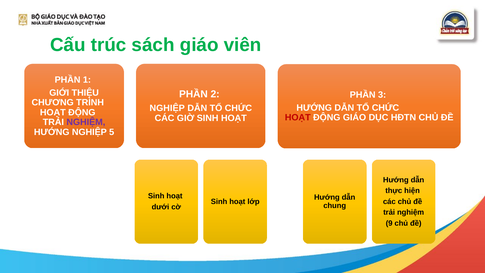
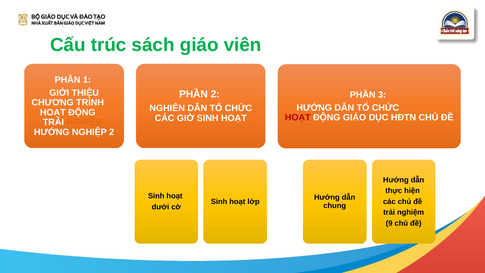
NGHIỆP: NGHIỆP -> NGHIÊN (167, 108)
NGHIỆM colour: purple -> orange (86, 122)
NGHIỆP 5: 5 -> 2 (112, 132)
